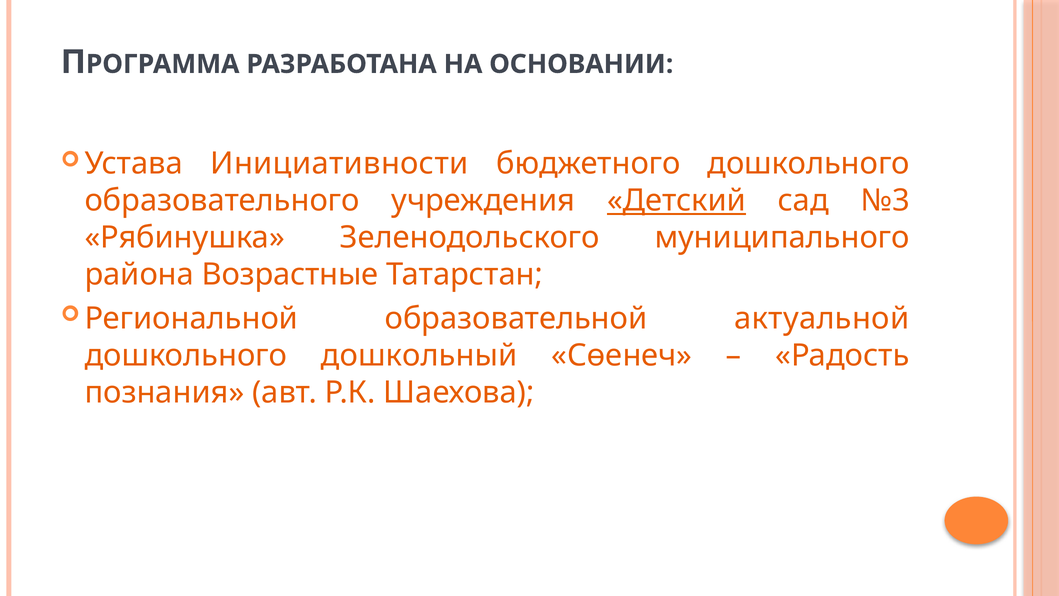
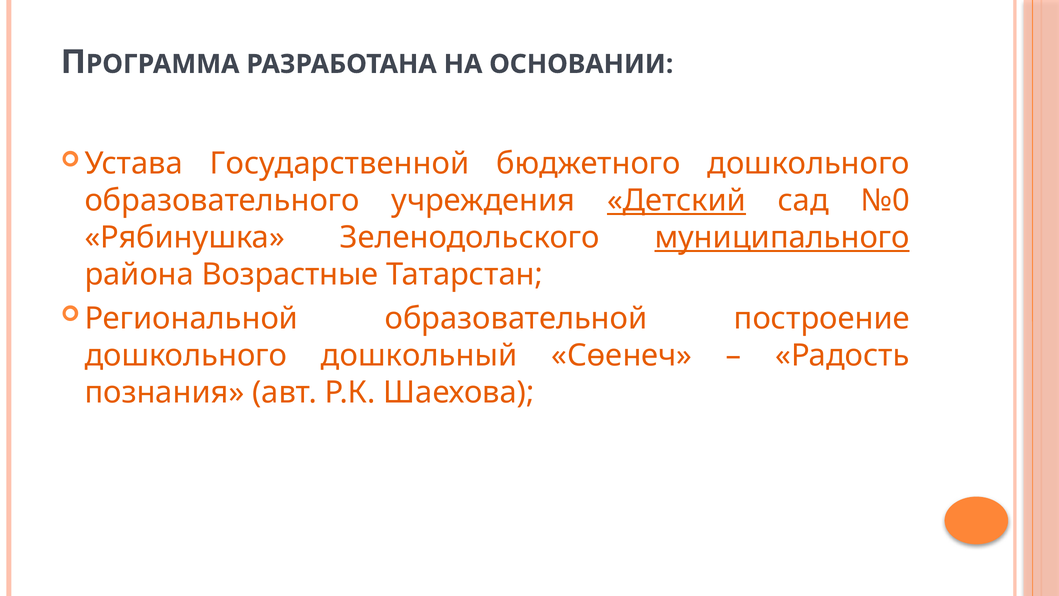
Инициативности: Инициативности -> Государственной (340, 164)
№3: №3 -> №0 (885, 201)
муниципального underline: none -> present (782, 238)
актуальной: актуальной -> построение (822, 318)
